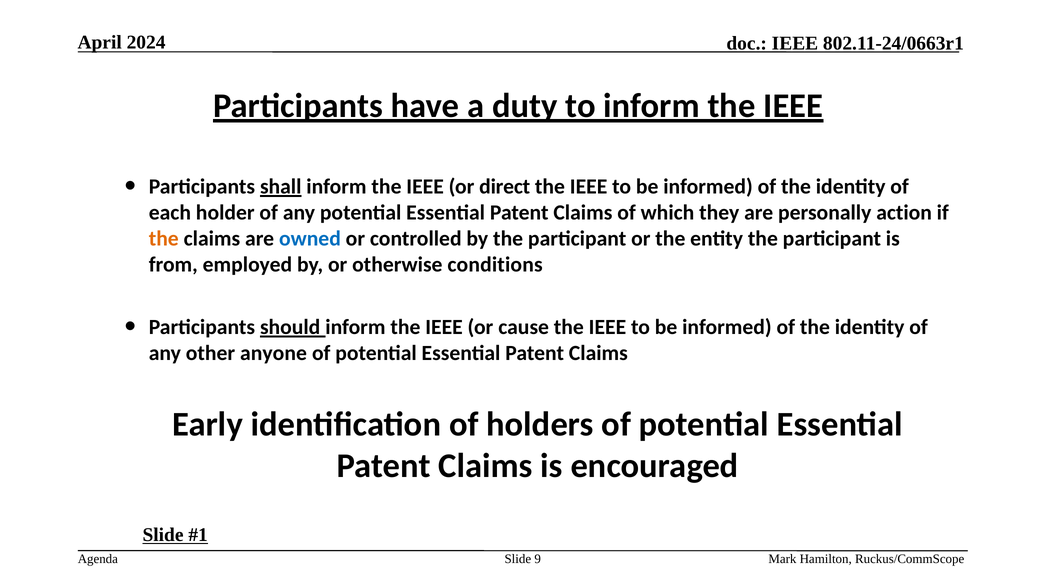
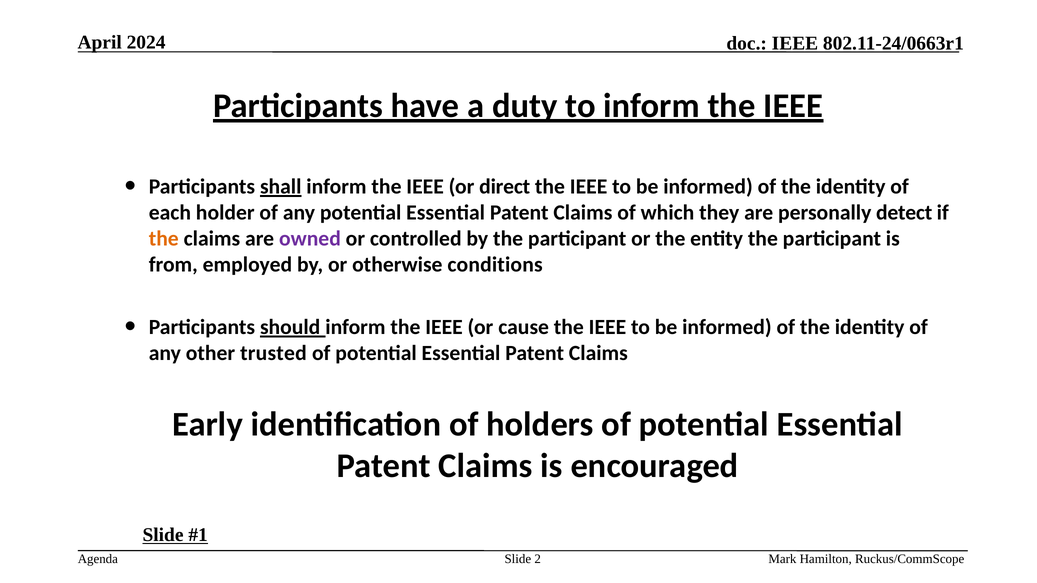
action: action -> detect (904, 213)
owned colour: blue -> purple (310, 239)
anyone: anyone -> trusted (273, 353)
9: 9 -> 2 (538, 559)
